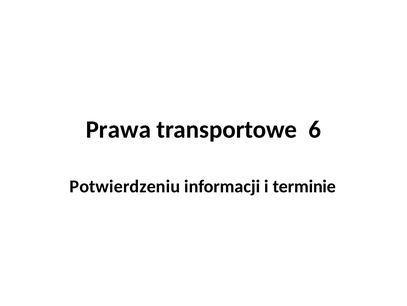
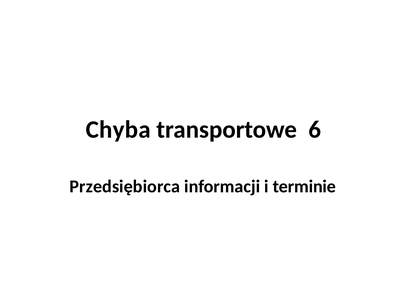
Prawa: Prawa -> Chyba (118, 129)
Potwierdzeniu: Potwierdzeniu -> Przedsiębiorca (125, 186)
